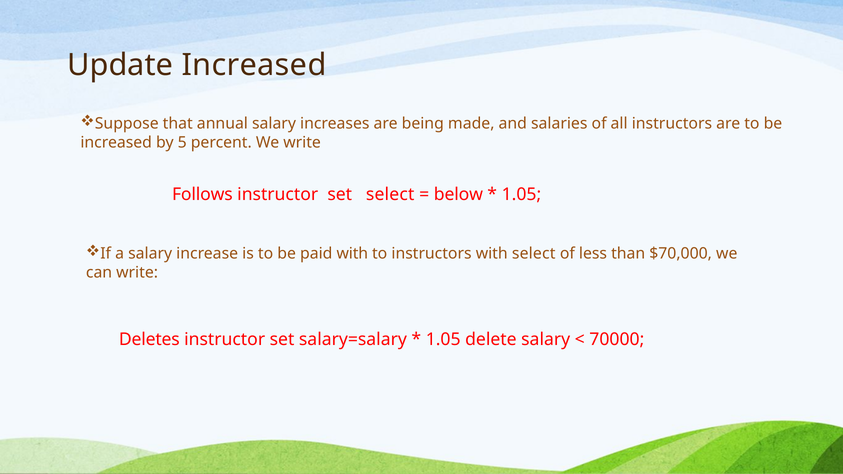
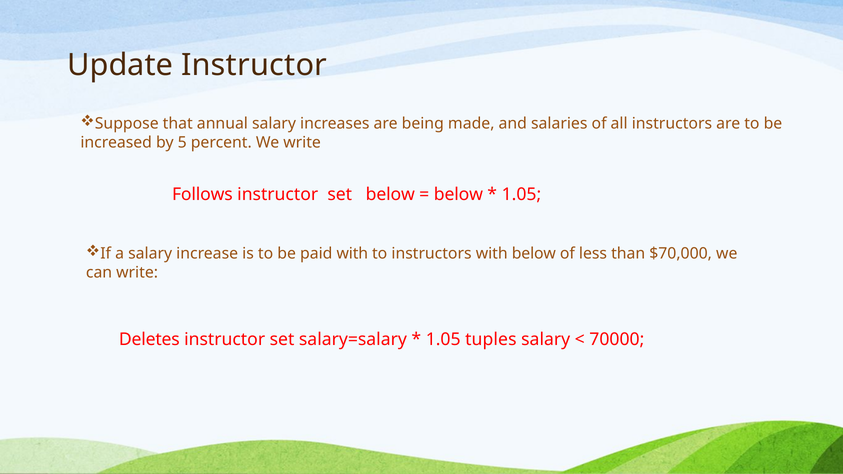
Update Increased: Increased -> Instructor (254, 65)
set select: select -> below (390, 194)
with select: select -> below (534, 254)
delete: delete -> tuples (491, 340)
